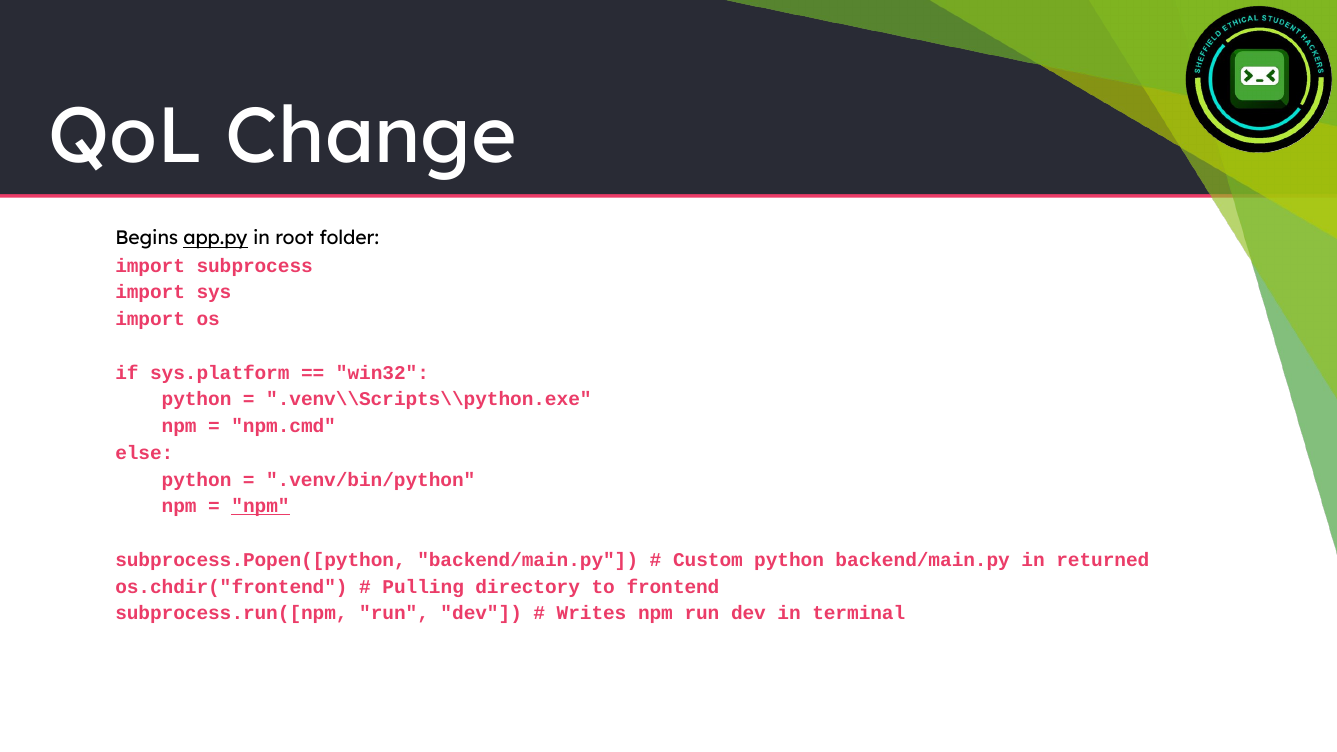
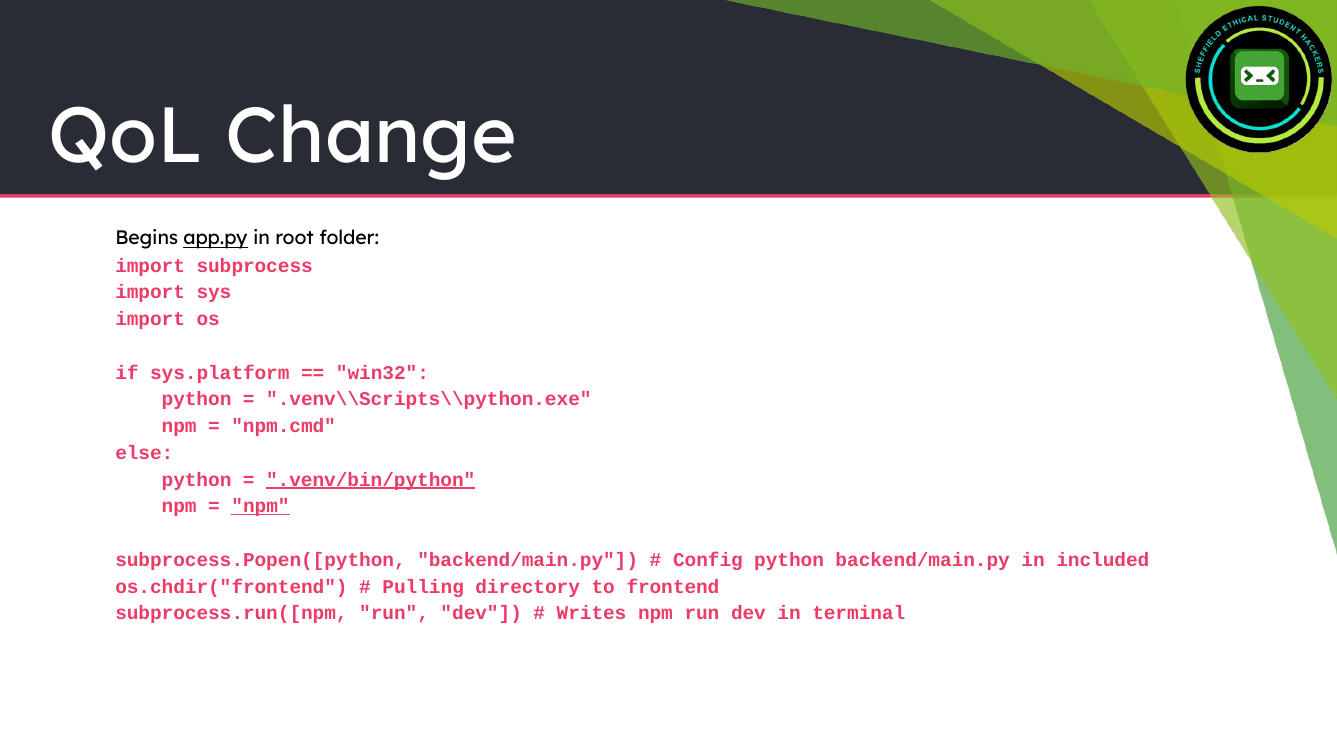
.venv/bin/python underline: none -> present (371, 480)
Custom: Custom -> Config (708, 560)
returned: returned -> included (1103, 560)
